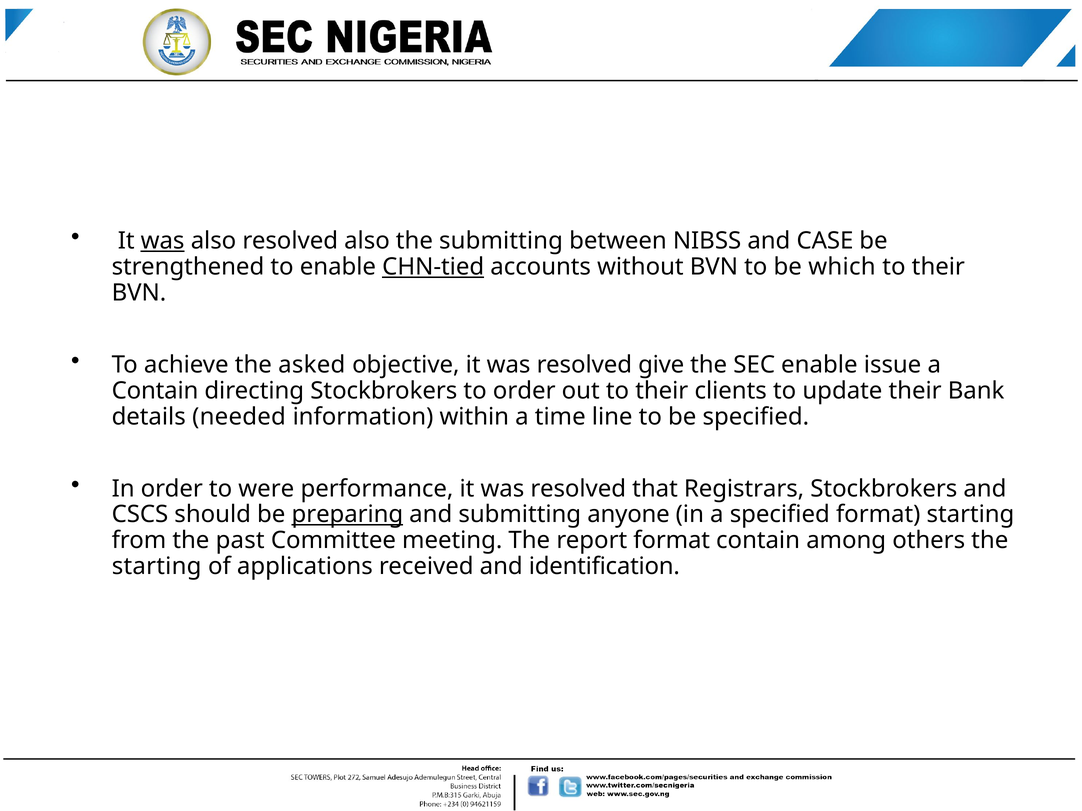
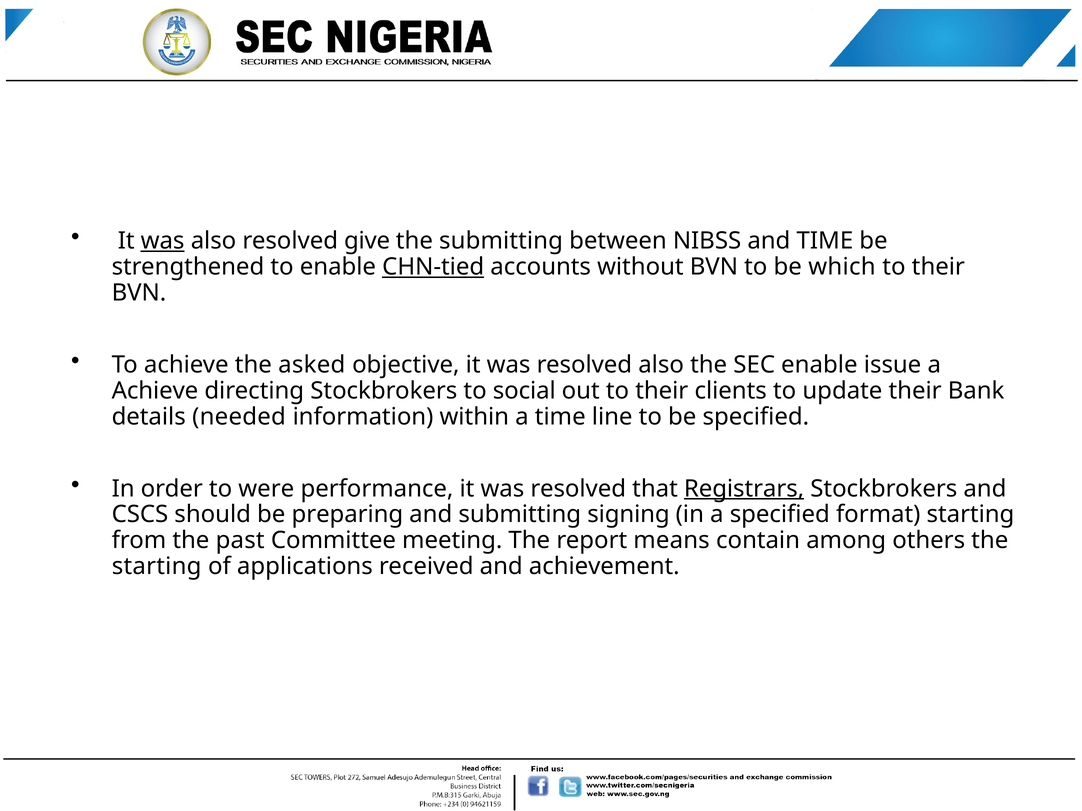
resolved also: also -> give (367, 241)
and CASE: CASE -> TIME (825, 241)
resolved give: give -> also (661, 365)
Contain: Contain -> Achieve (155, 391)
to order: order -> social (524, 391)
Registrars underline: none -> present (744, 489)
preparing underline: present -> none (347, 515)
anyone: anyone -> signing (629, 515)
report format: format -> means (672, 541)
identification: identification -> achievement (604, 567)
